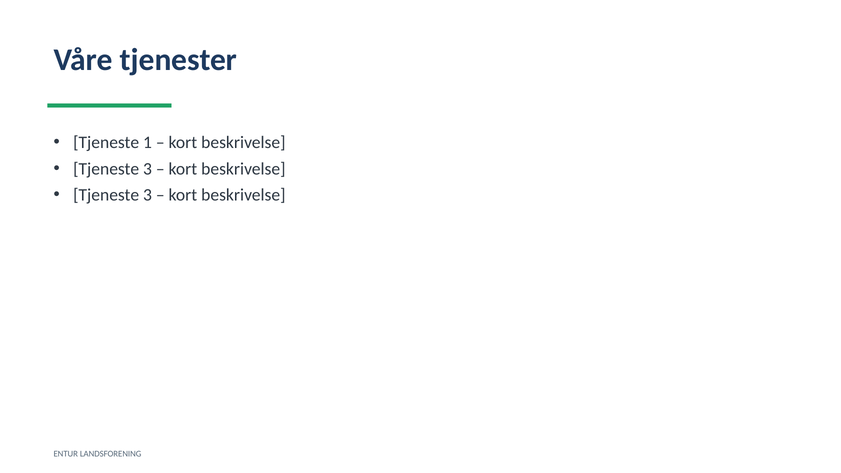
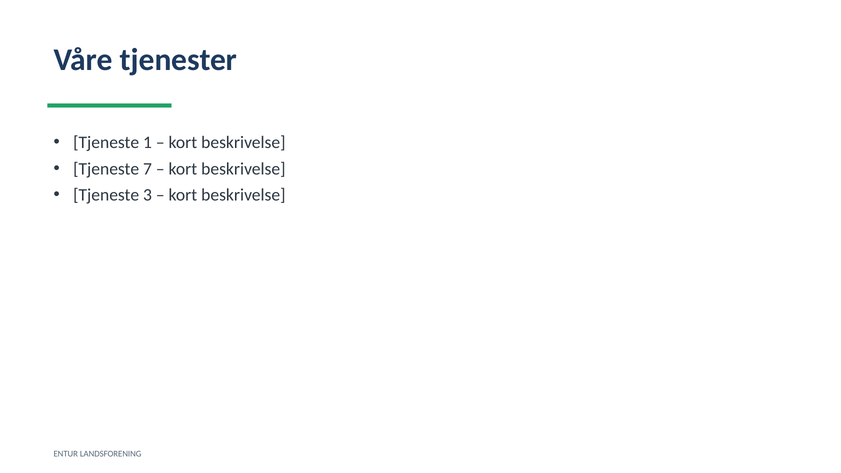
3: 3 -> 7 (147, 169)
